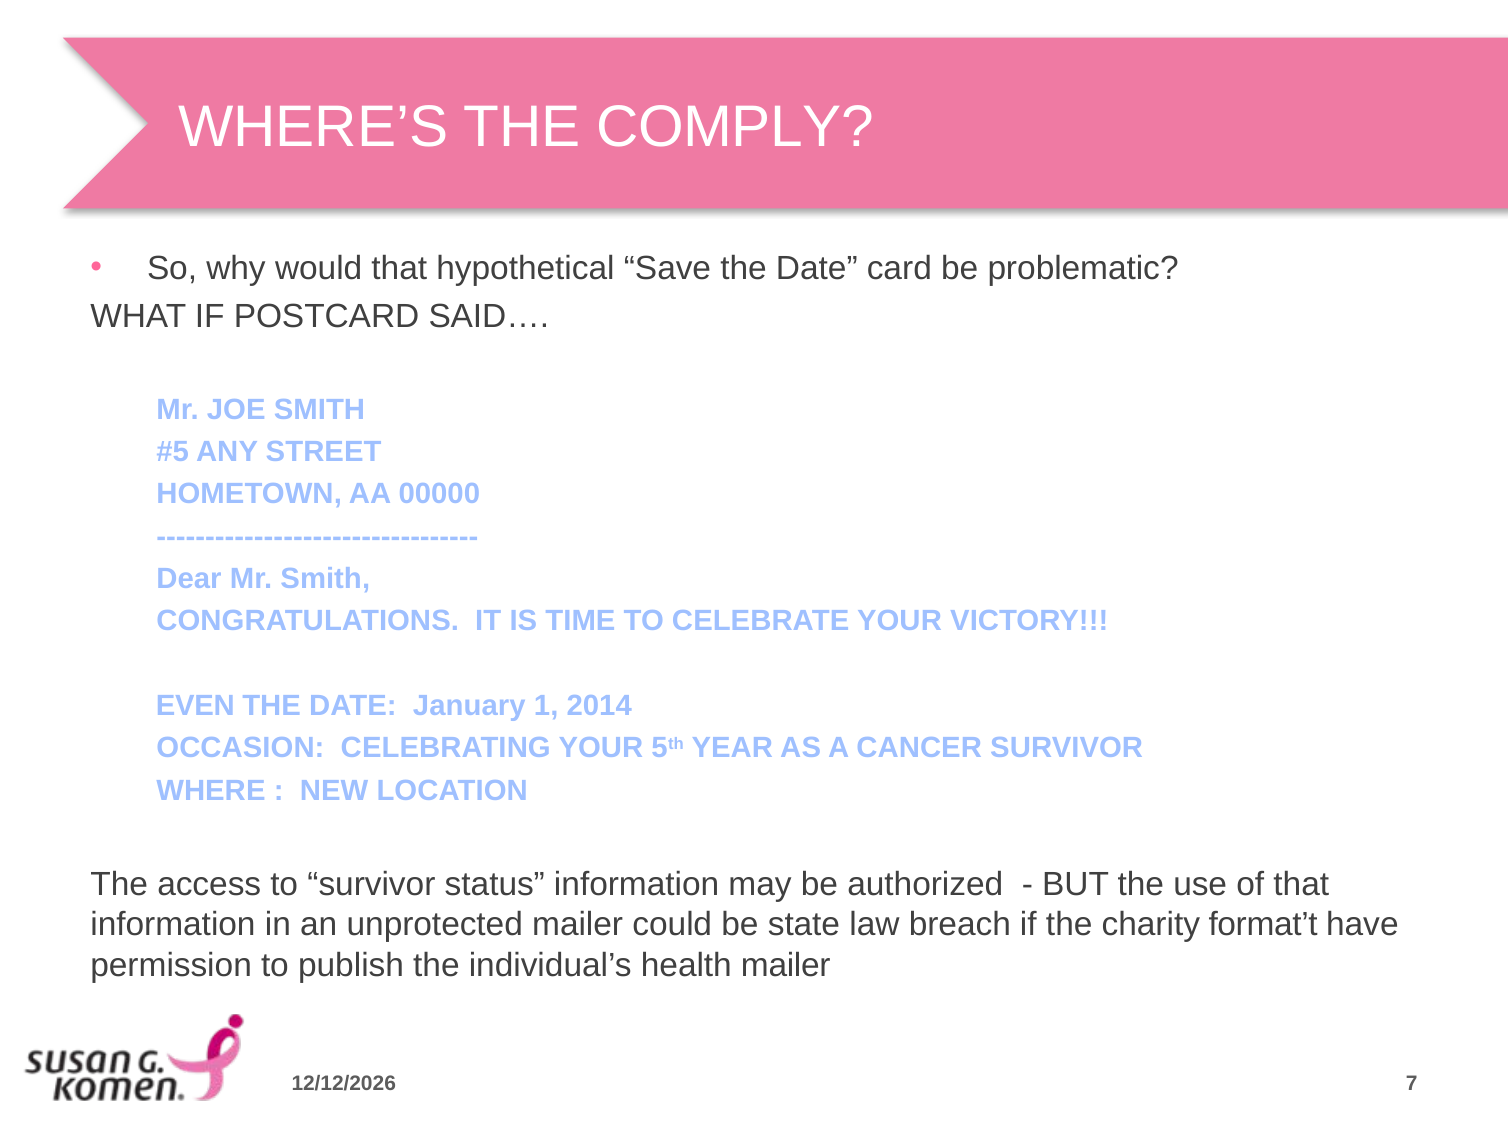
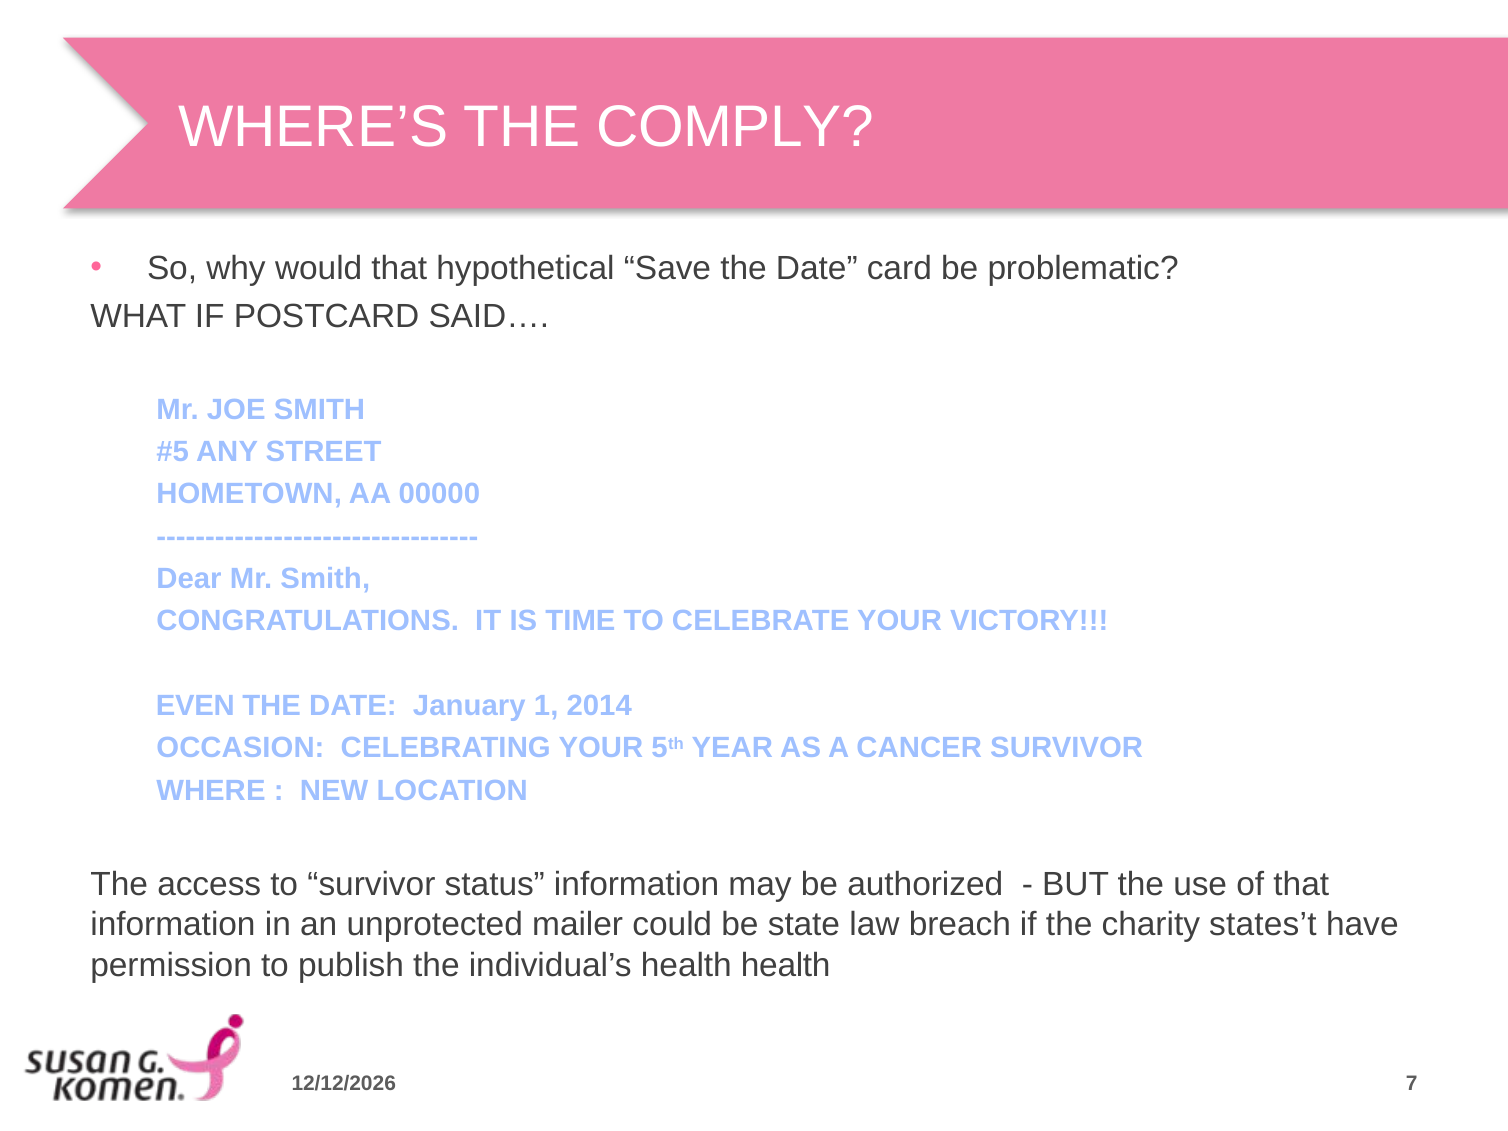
format’t: format’t -> states’t (1263, 925)
health mailer: mailer -> health (786, 965)
